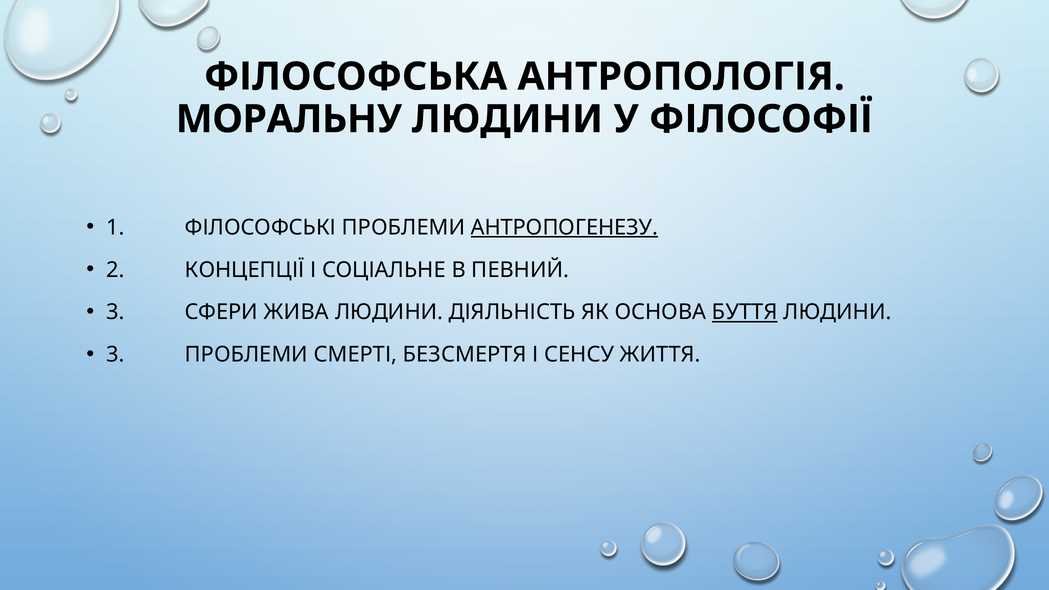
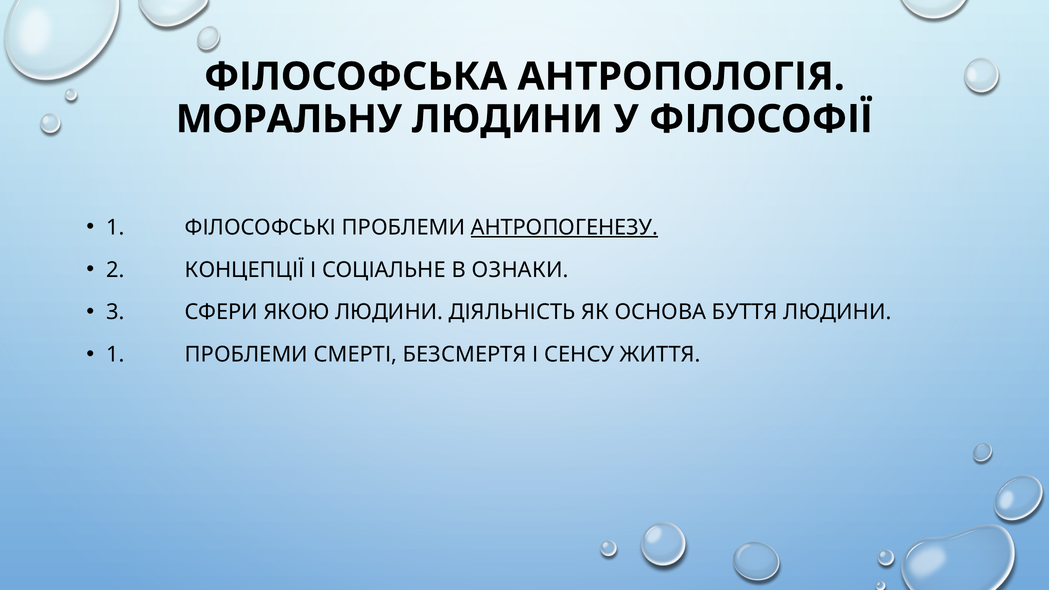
ПЕВНИЙ: ПЕВНИЙ -> ОЗНАКИ (520, 270)
ЖИВА: ЖИВА -> ЯКОЮ (297, 312)
БУТТЯ underline: present -> none (745, 312)
3: 3 -> 1 (115, 355)
